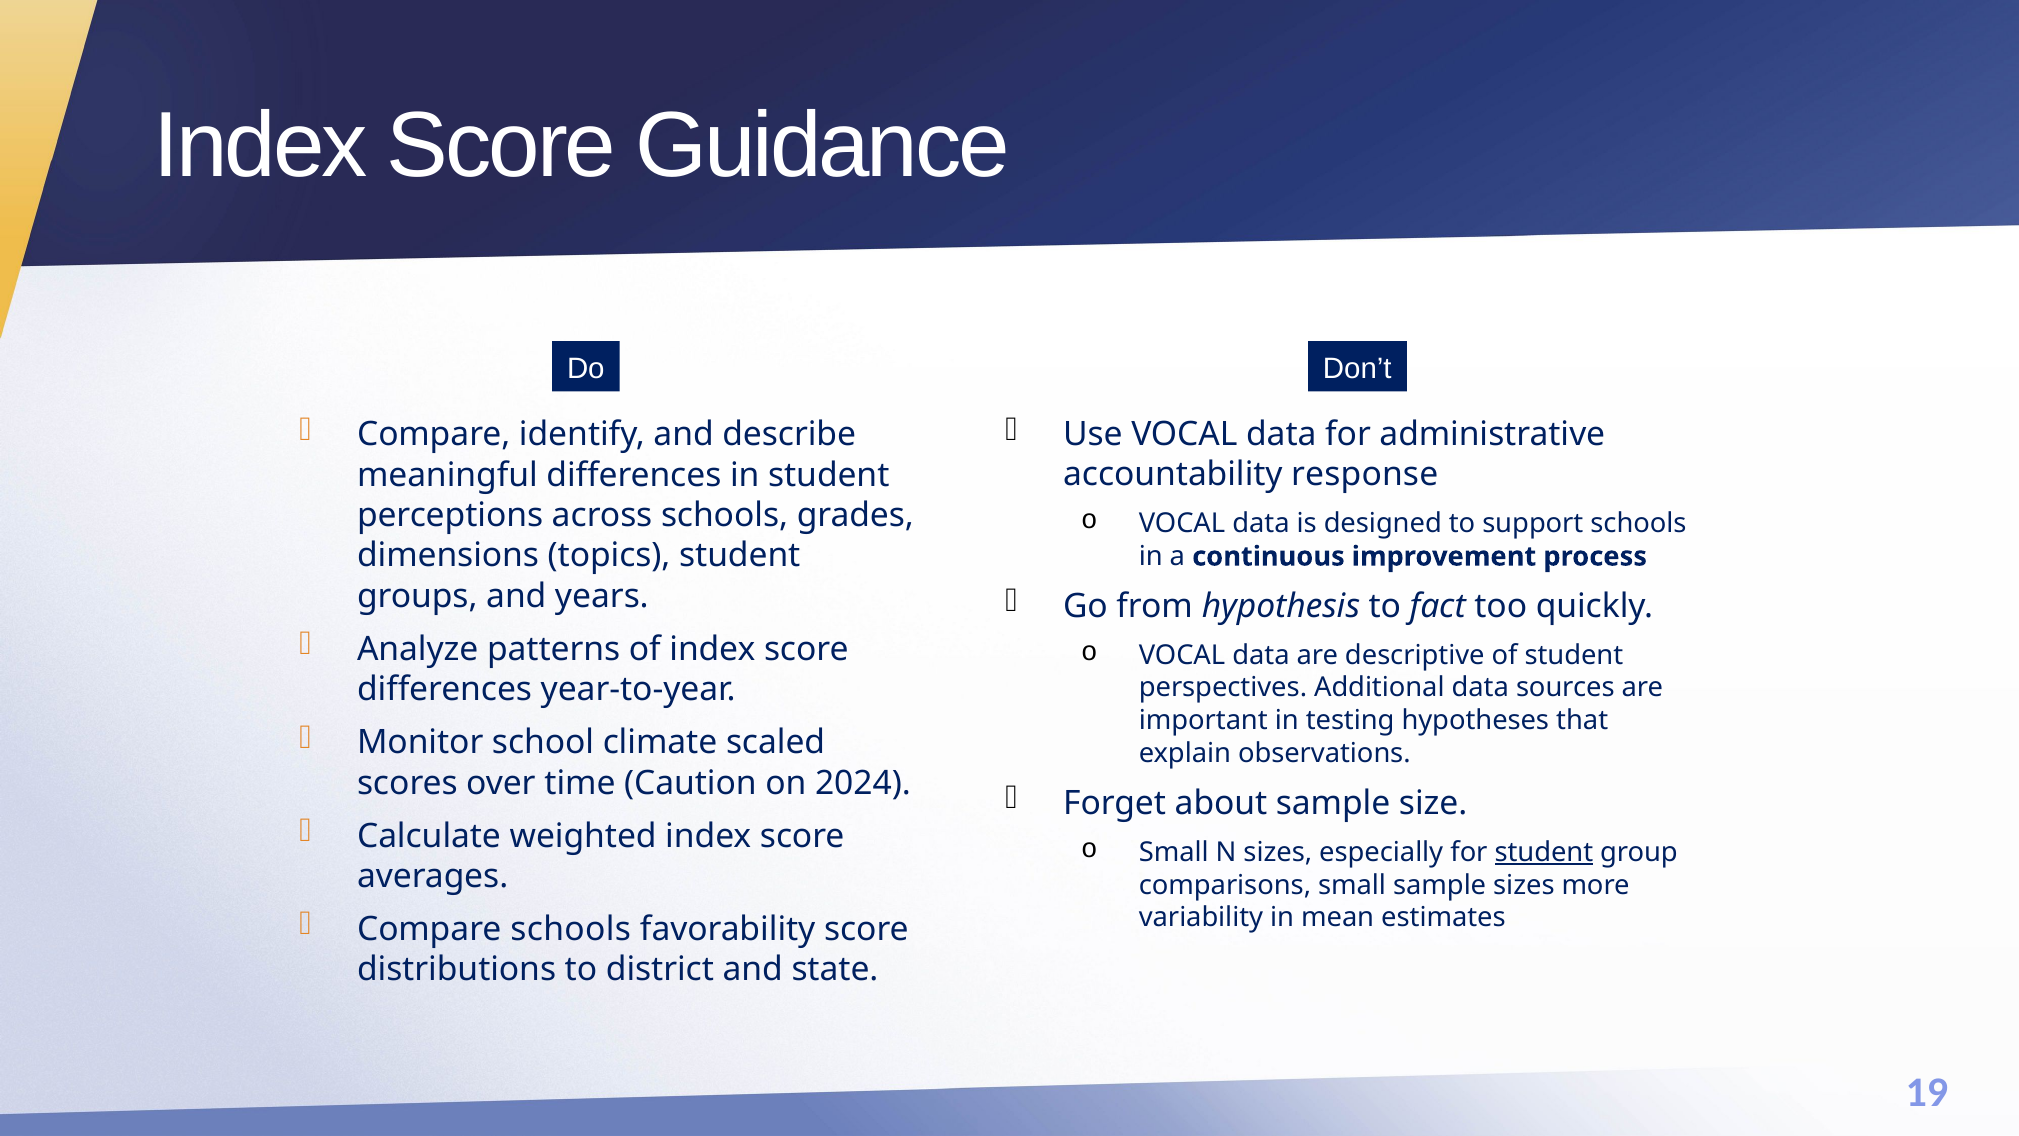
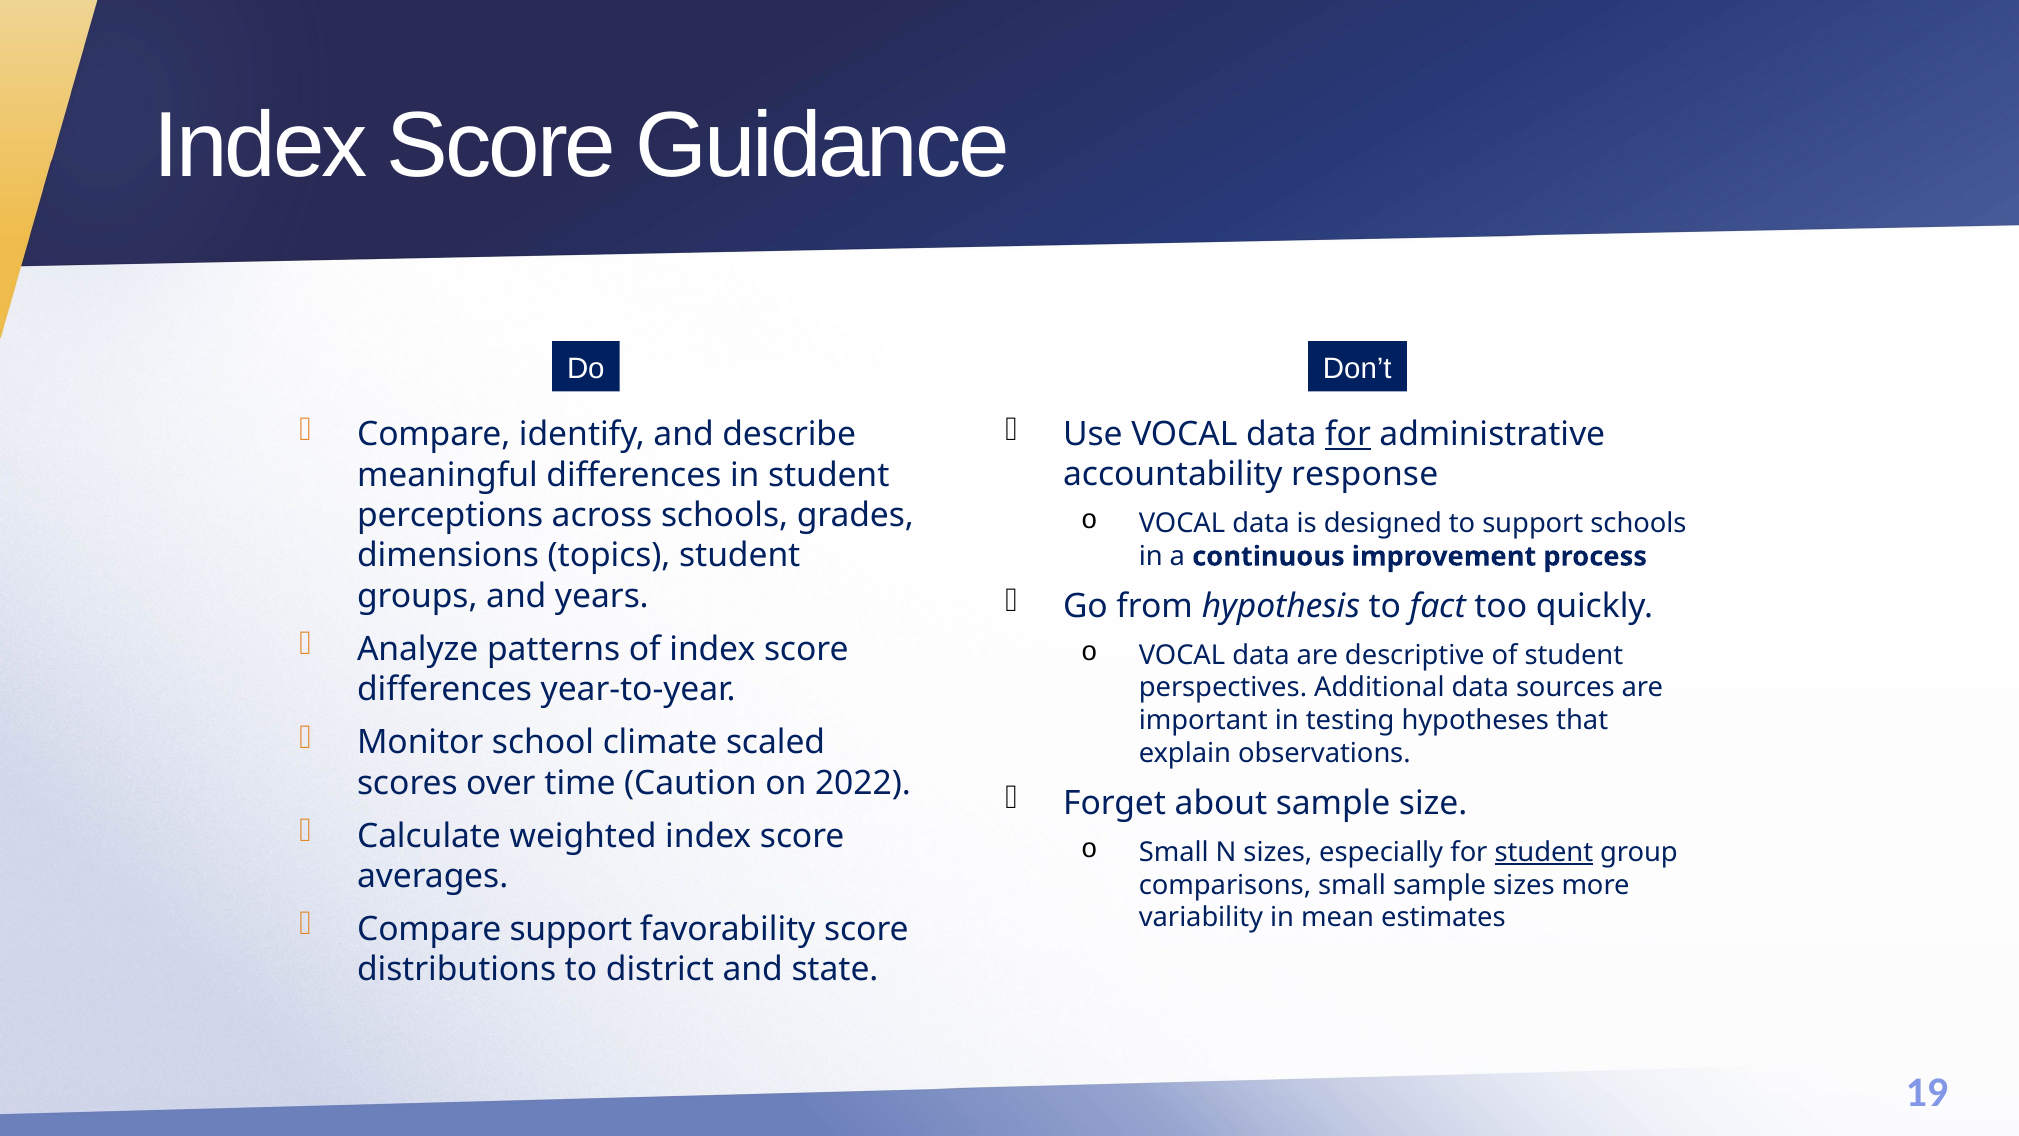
for underline: none -> present (1348, 434)
2024: 2024 -> 2022 (863, 783)
Compare schools: schools -> support (571, 929)
